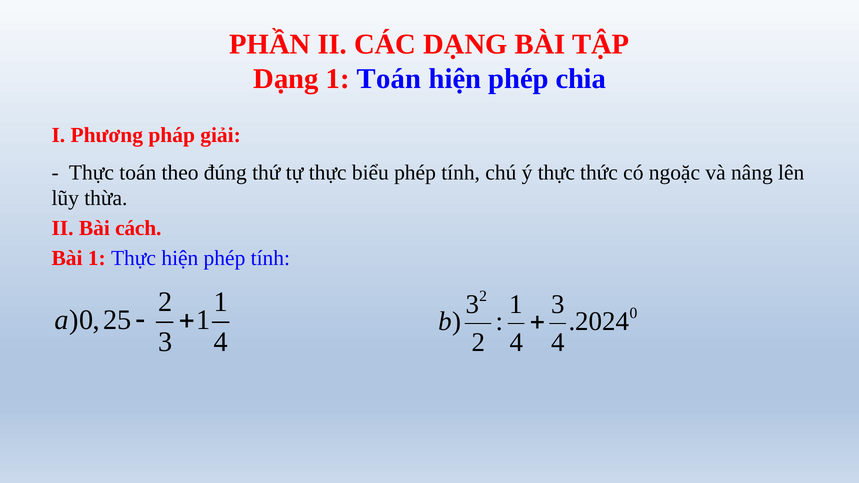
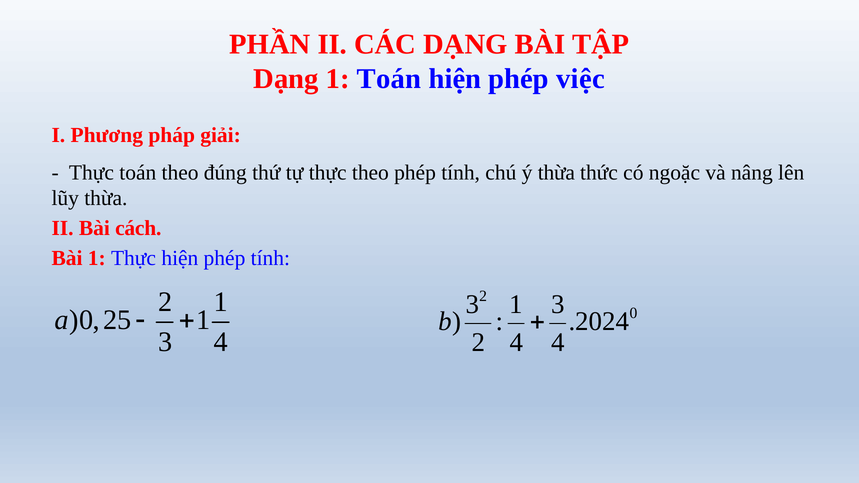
chia: chia -> việc (581, 79)
thực biểu: biểu -> theo (370, 173)
ý thực: thực -> thừa (556, 173)
